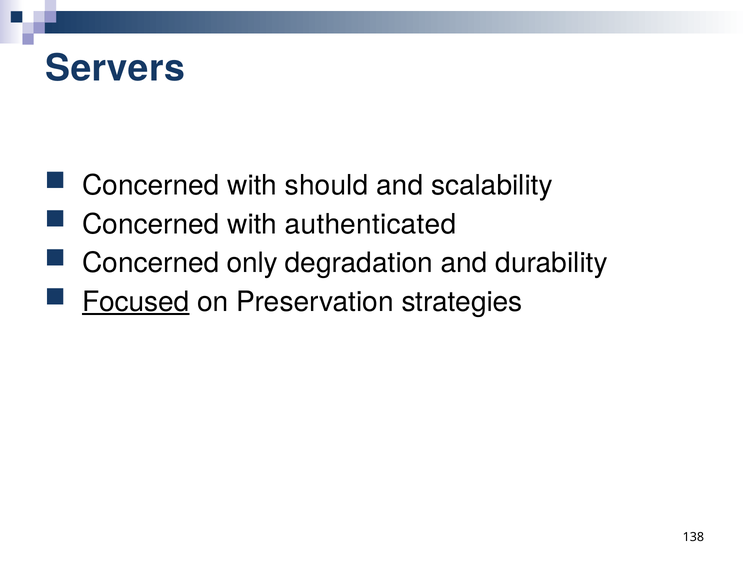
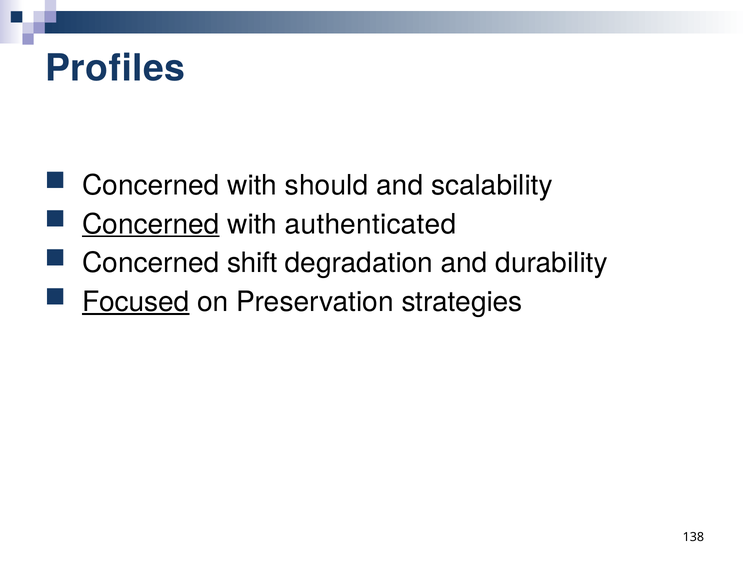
Servers: Servers -> Profiles (115, 68)
Concerned underline: none -> present (151, 224)
only: only -> shift (252, 263)
